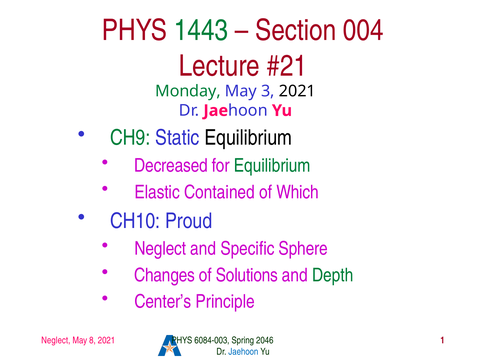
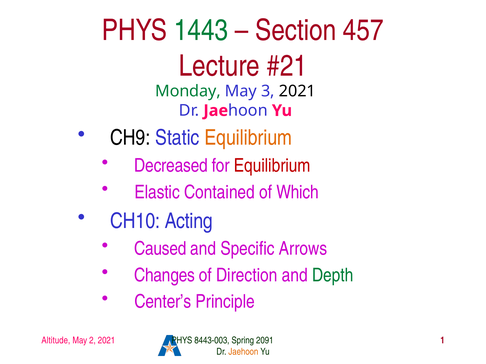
004: 004 -> 457 (363, 30)
CH9 colour: green -> black (130, 138)
Equilibrium colour: black -> orange (248, 138)
Equilibrium colour: green -> red (272, 166)
Proud: Proud -> Acting (189, 221)
Neglect: Neglect -> Caused (160, 249)
Sphere: Sphere -> Arrows (303, 249)
Solutions: Solutions -> Direction (247, 276)
Neglect: Neglect -> Altitude (56, 341)
8: 8 -> 2 (92, 341)
6084-003: 6084-003 -> 8443-003 (212, 341)
2046: 2046 -> 2091 (265, 341)
Jaehoon colour: blue -> orange (243, 352)
